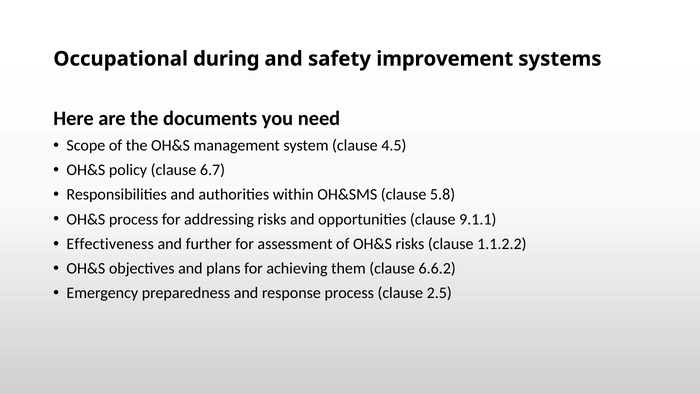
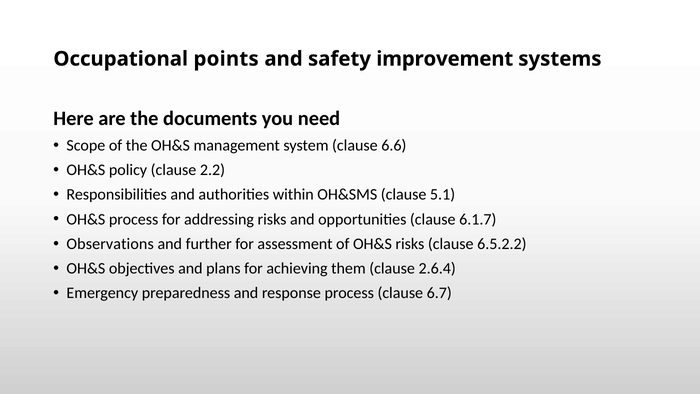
during: during -> points (226, 59)
4.5: 4.5 -> 6.6 (394, 145)
6.7: 6.7 -> 2.2 (212, 170)
5.8: 5.8 -> 5.1 (443, 194)
9.1.1: 9.1.1 -> 6.1.7 (478, 219)
Effectiveness: Effectiveness -> Observations (110, 244)
1.1.2.2: 1.1.2.2 -> 6.5.2.2 (502, 244)
6.6.2: 6.6.2 -> 2.6.4 (437, 268)
2.5: 2.5 -> 6.7 (439, 293)
